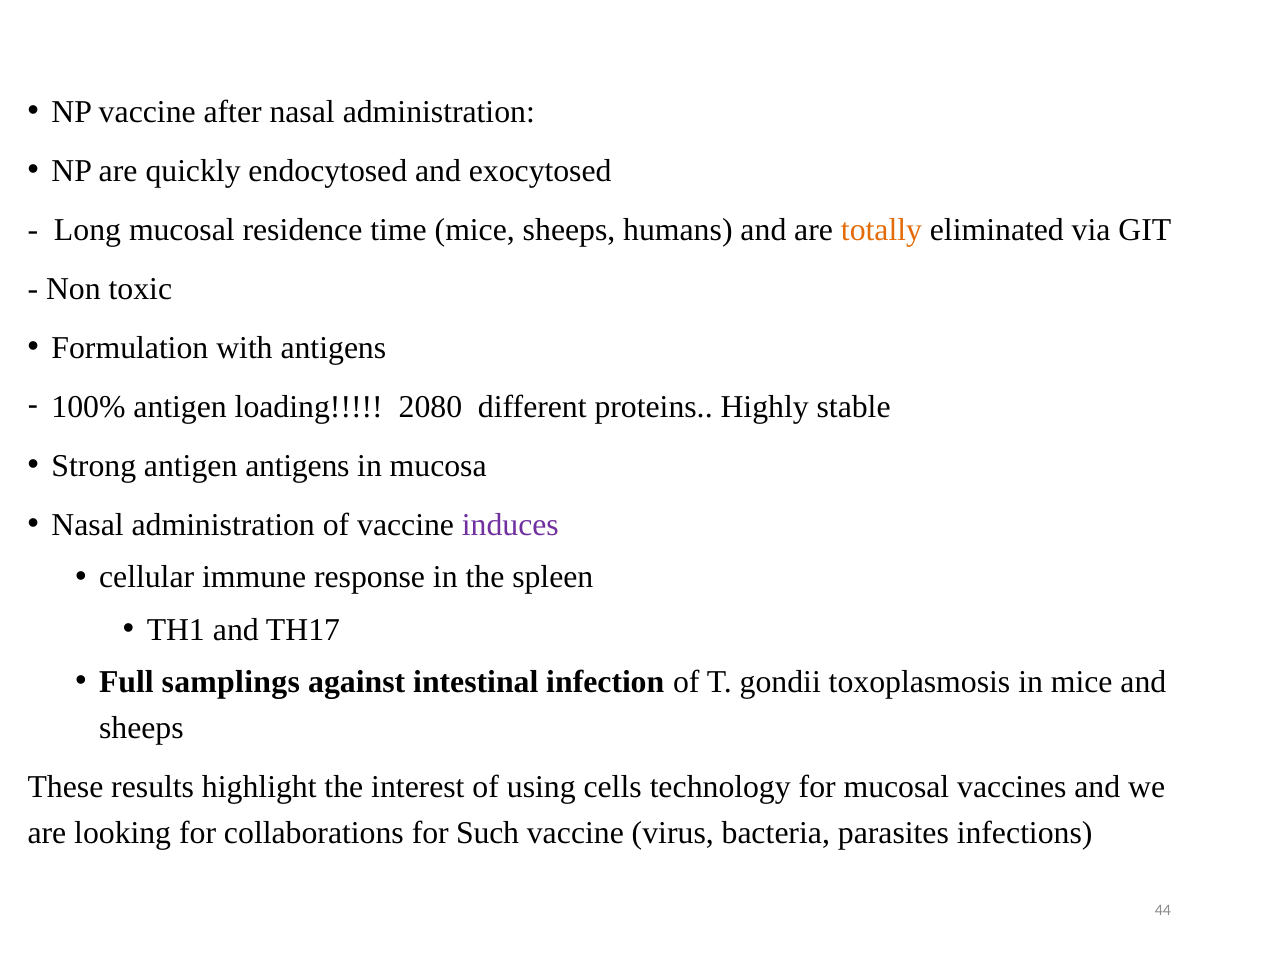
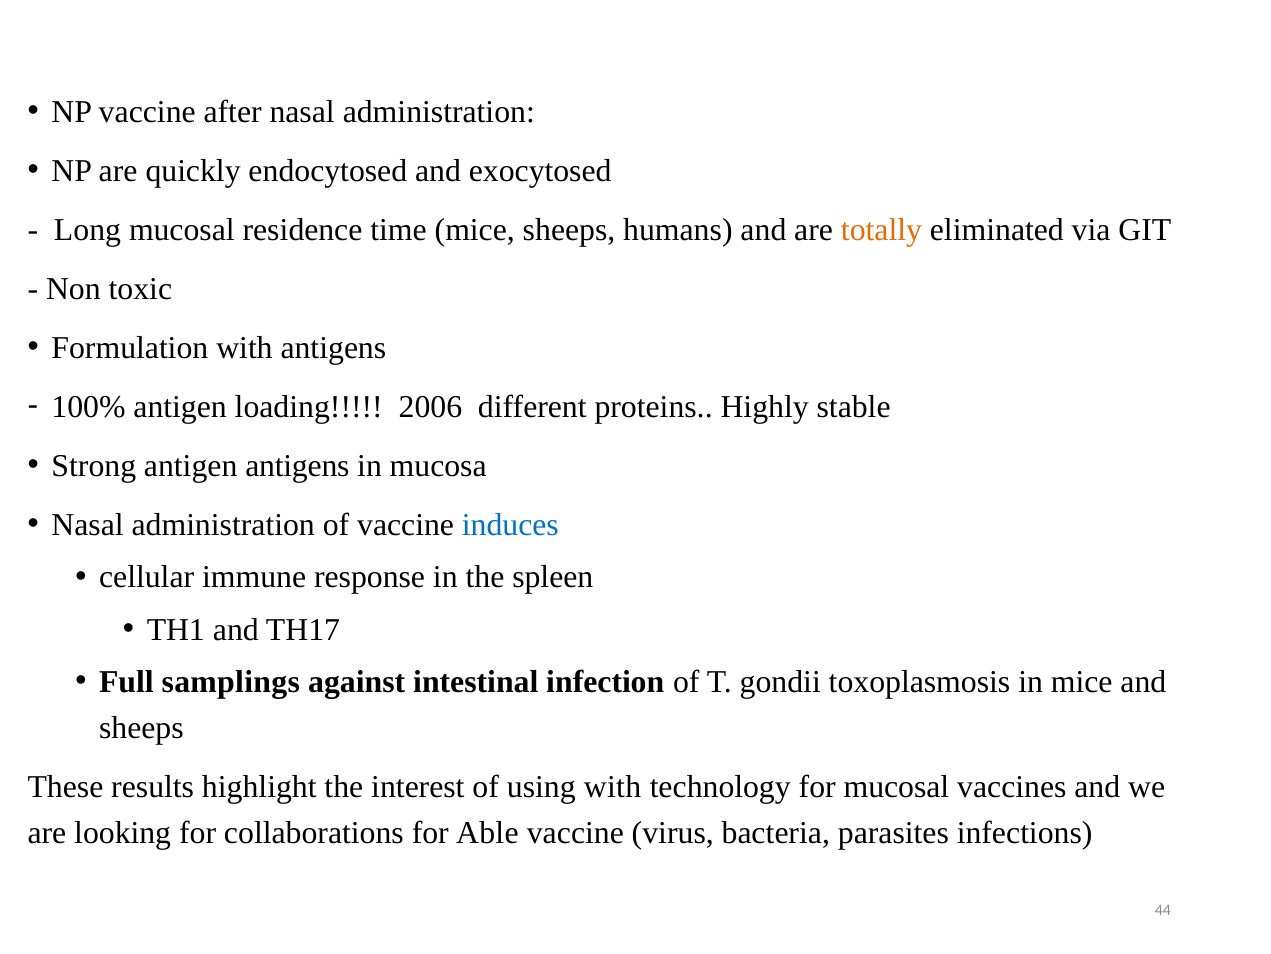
2080: 2080 -> 2006 (430, 406)
induces colour: purple -> blue (510, 524)
using cells: cells -> with (612, 786)
Such: Such -> Able (487, 832)
